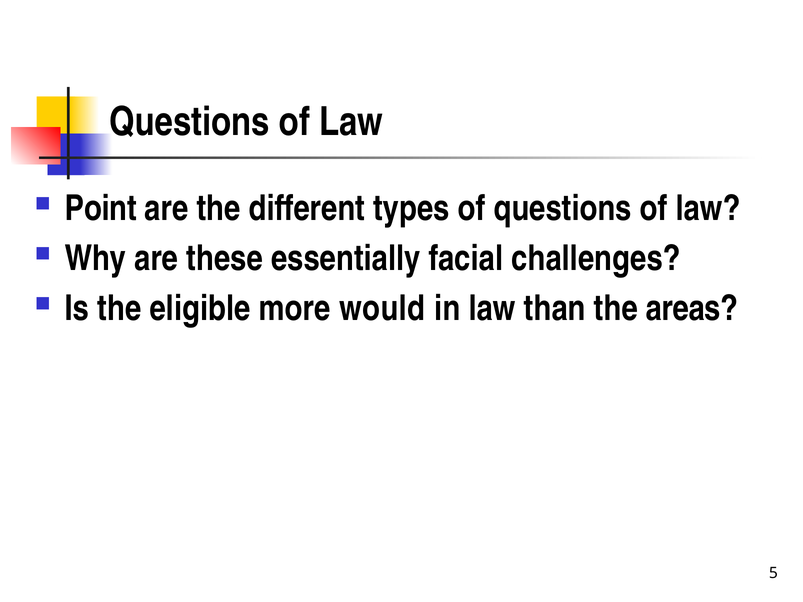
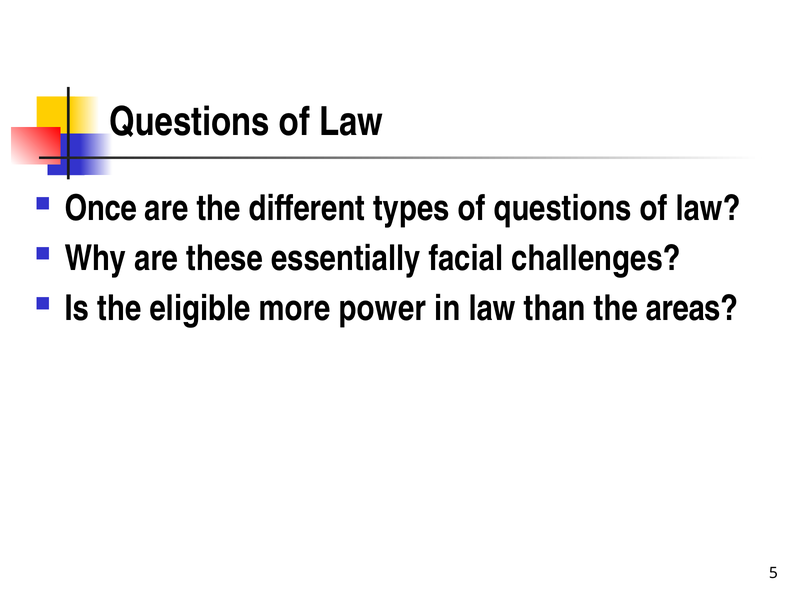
Point: Point -> Once (101, 209)
would: would -> power (382, 309)
